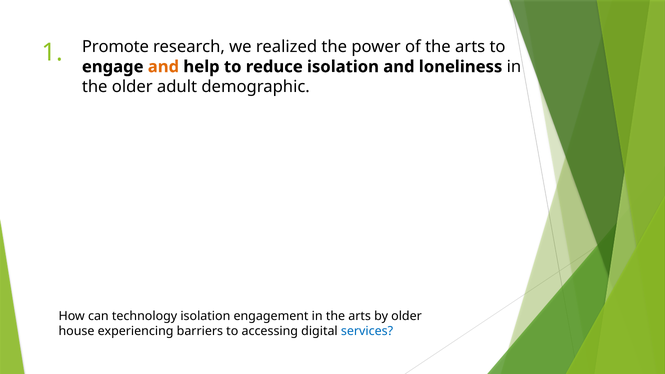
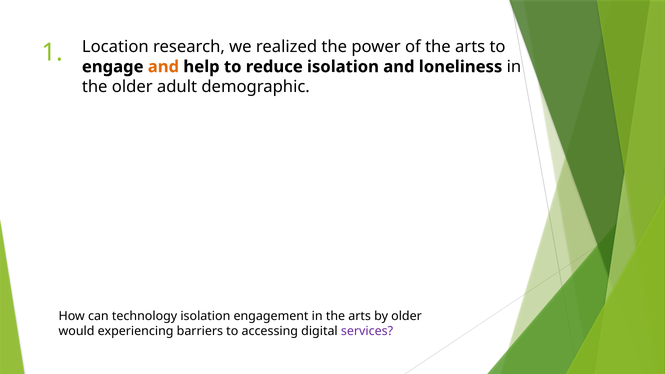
Promote: Promote -> Location (115, 47)
house: house -> would (77, 331)
services colour: blue -> purple (367, 331)
